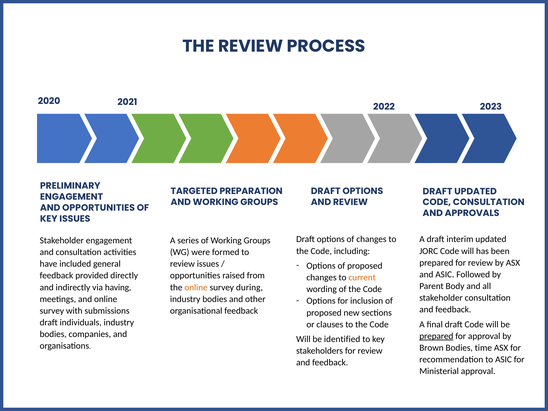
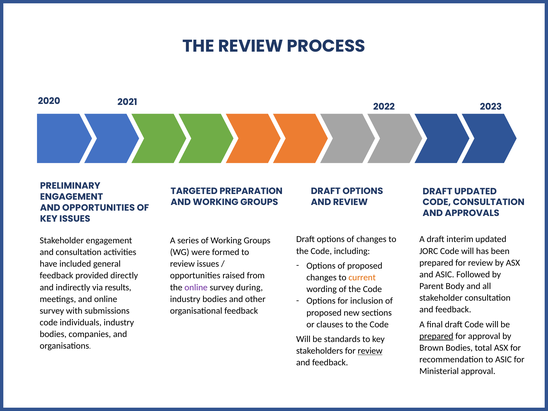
having: having -> results (118, 287)
online colour: orange -> purple (196, 287)
draft: draft -> code (49, 323)
identified: identified -> standards (342, 339)
time: time -> total (483, 348)
review underline: none -> present (370, 351)
